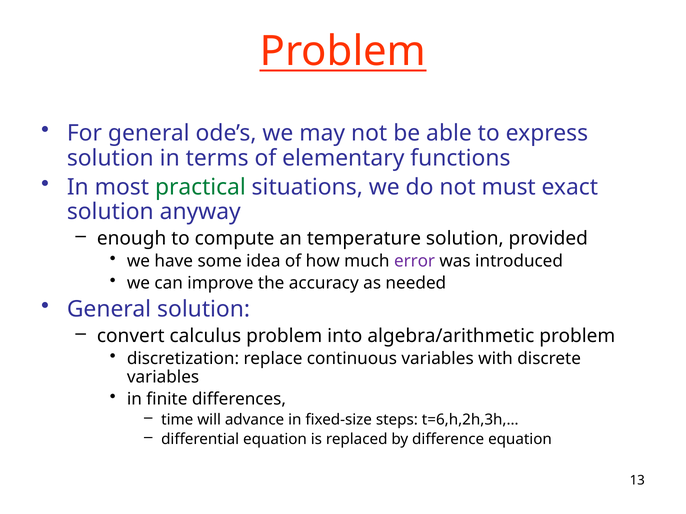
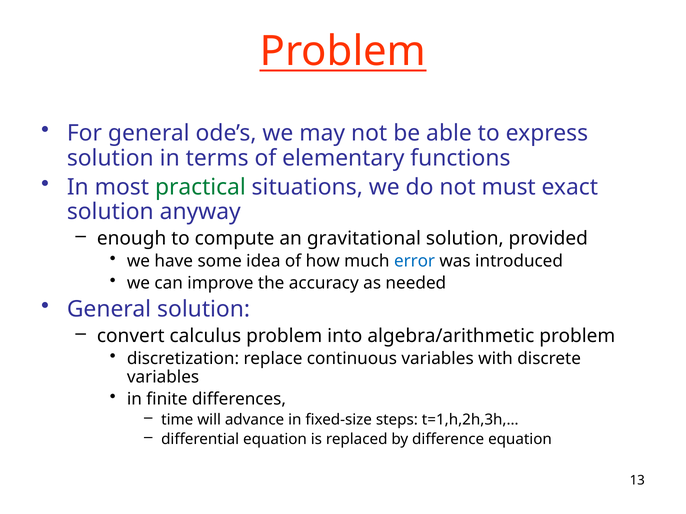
temperature: temperature -> gravitational (364, 239)
error colour: purple -> blue (415, 262)
t=6,h,2h,3h,…: t=6,h,2h,3h,… -> t=1,h,2h,3h,… (470, 420)
